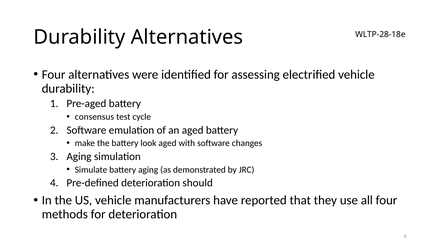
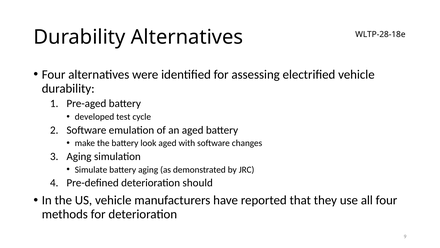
consensus: consensus -> developed (95, 117)
